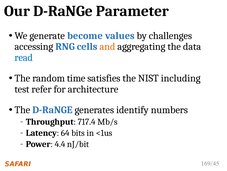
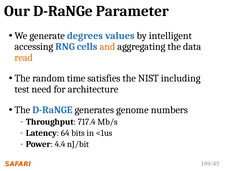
become: become -> degrees (85, 36)
challenges: challenges -> intelligent (170, 36)
read colour: blue -> orange (24, 57)
refer: refer -> need (42, 89)
identify: identify -> genome (132, 109)
